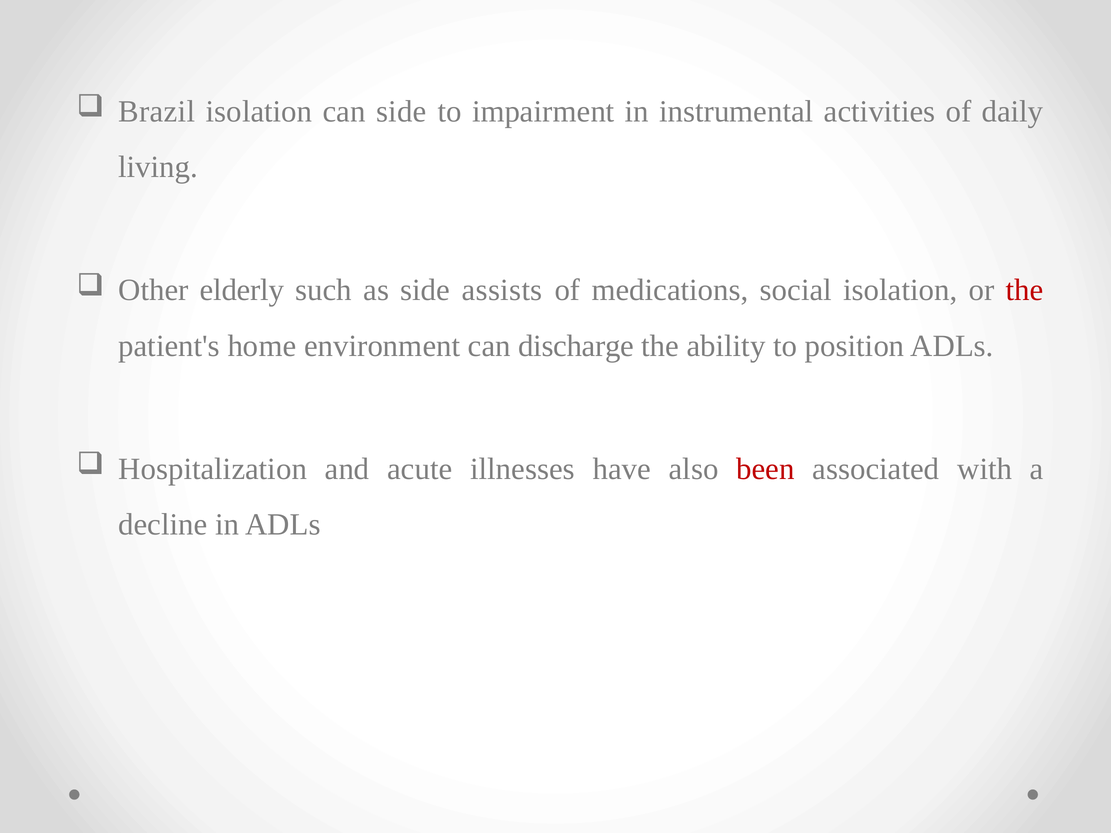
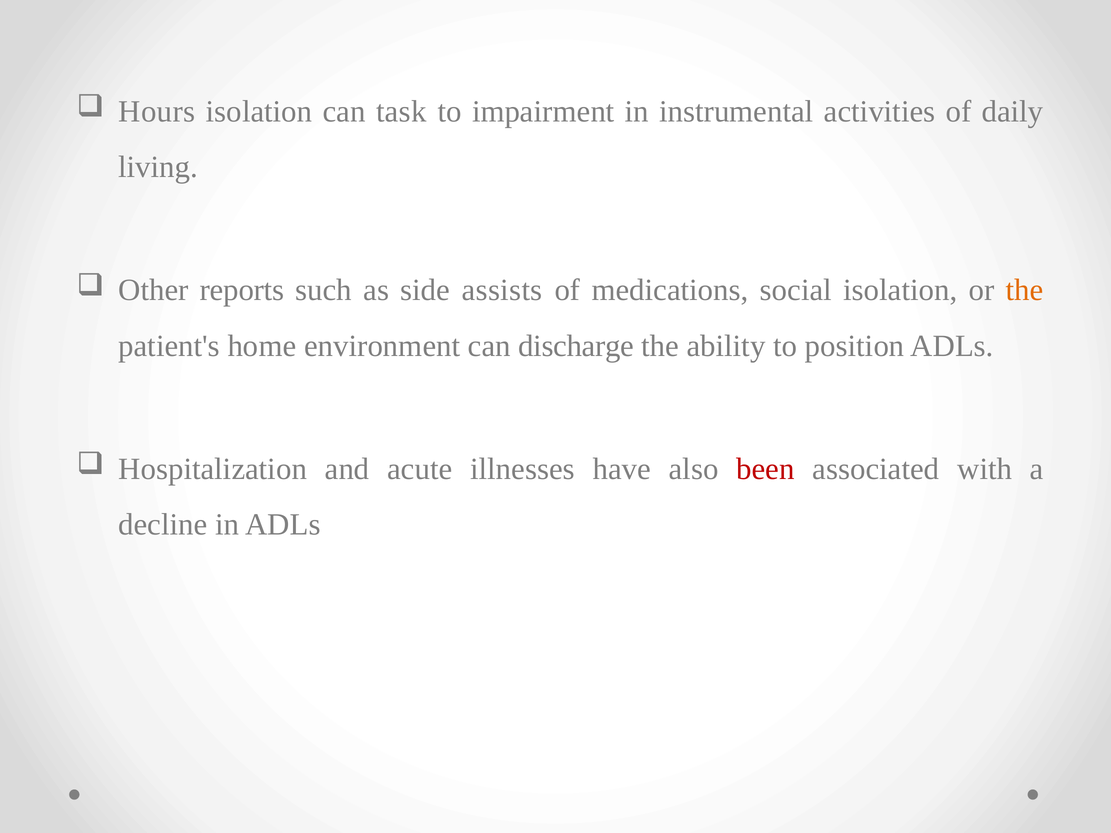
Brazil: Brazil -> Hours (157, 111)
can side: side -> task (401, 111)
elderly: elderly -> reports (242, 290)
the colour: red -> orange (1025, 290)
